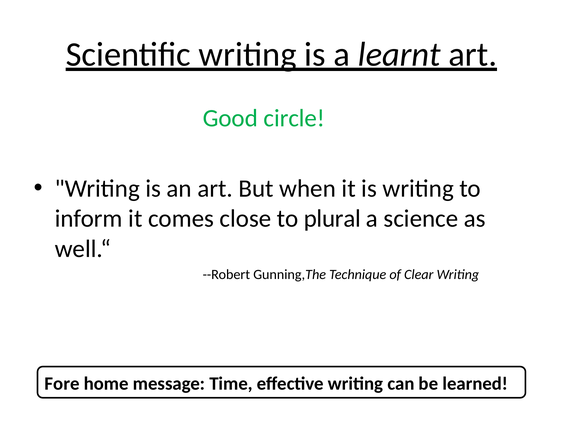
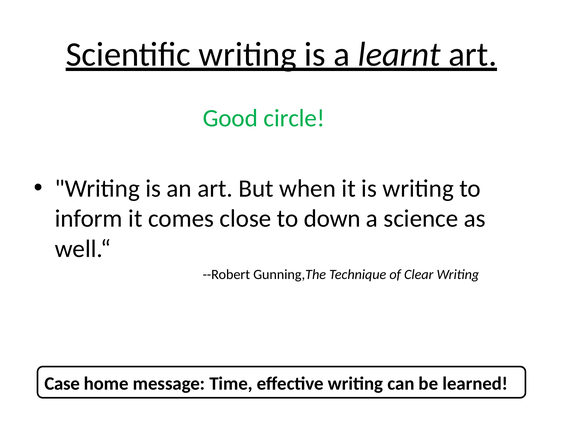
plural: plural -> down (332, 218)
Fore: Fore -> Case (62, 383)
